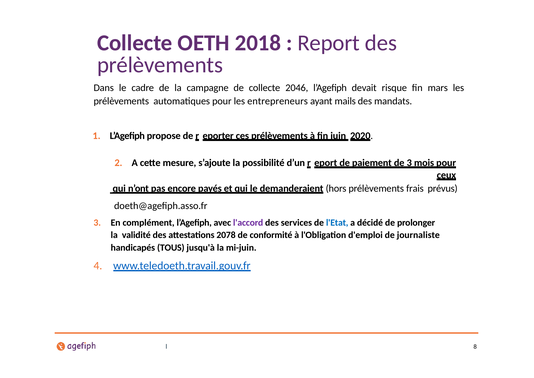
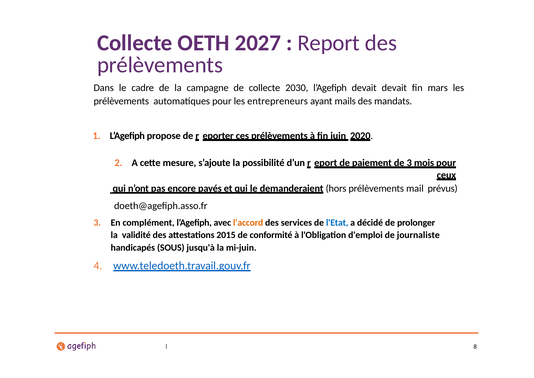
2018: 2018 -> 2027 (258, 43)
2046: 2046 -> 2030 (297, 88)
devait risque: risque -> devait (394, 88)
frais: frais -> mail (415, 188)
l'accord colour: purple -> orange (248, 222)
2078: 2078 -> 2015 (226, 235)
TOUS: TOUS -> SOUS (171, 247)
